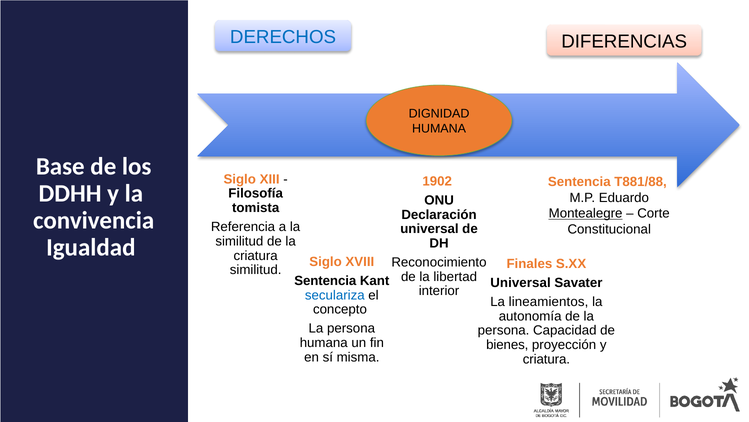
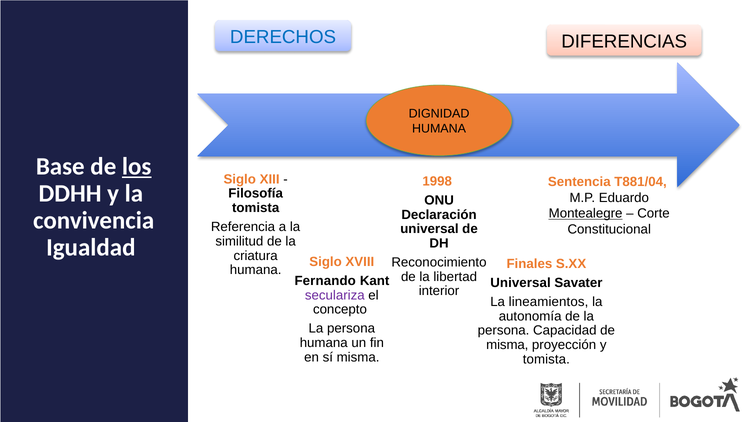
los underline: none -> present (137, 166)
1902: 1902 -> 1998 (437, 181)
T881/88: T881/88 -> T881/04 (641, 181)
similitud: similitud -> humana (256, 270)
Sentencia: Sentencia -> Fernando (325, 280)
seculariza colour: blue -> purple (335, 295)
bienes: bienes -> misma (507, 344)
criatura: criatura -> tomista (546, 359)
